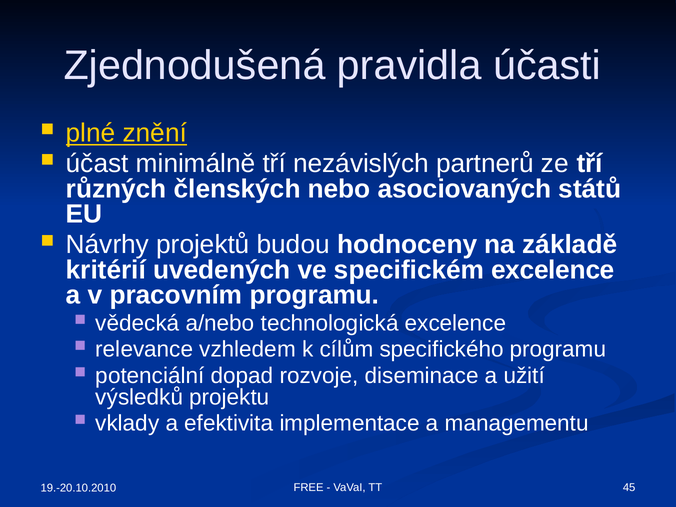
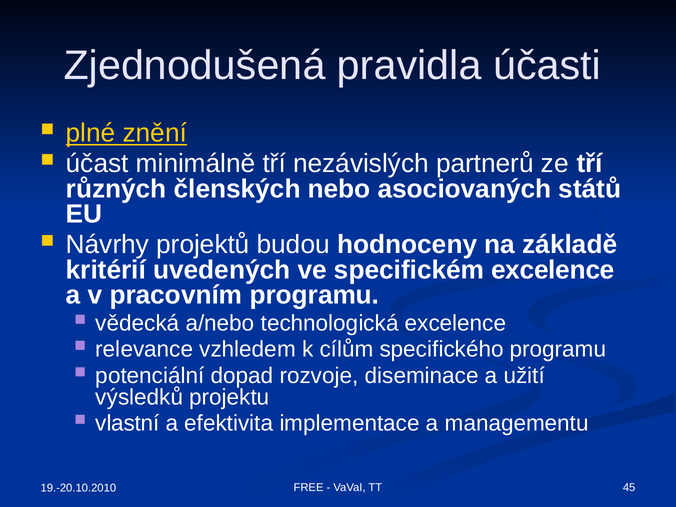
vklady: vklady -> vlastní (127, 423)
